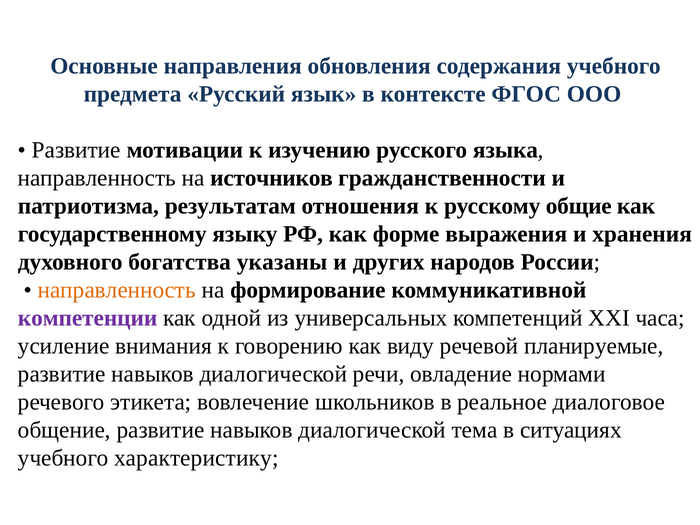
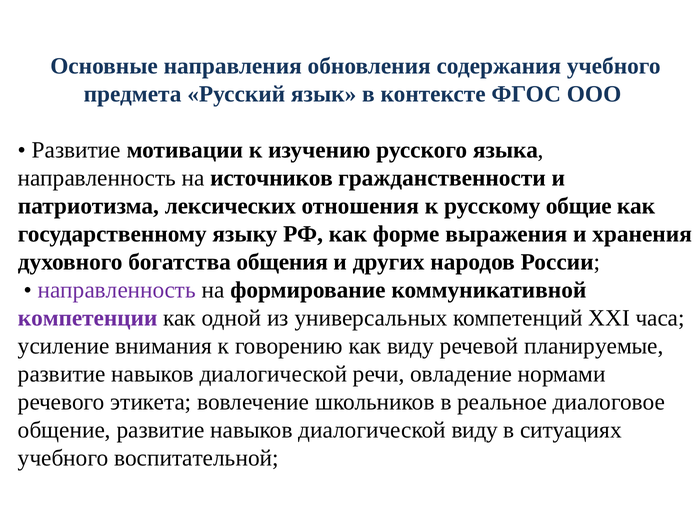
результатам: результатам -> лексических (230, 206)
указаны: указаны -> общения (282, 262)
направленность colour: orange -> purple (117, 290)
диалогической тема: тема -> виду (475, 430)
характеристику: характеристику -> воспитательной (196, 458)
